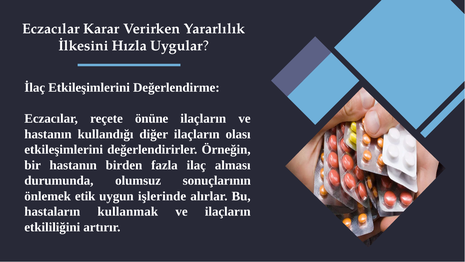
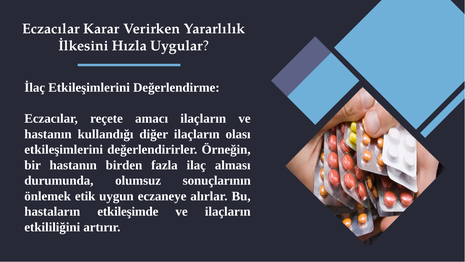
önüne: önüne -> amacı (152, 118)
işlerinde: işlerinde -> eczaneye (162, 196)
kullanmak: kullanmak -> etkileşimde (128, 211)
